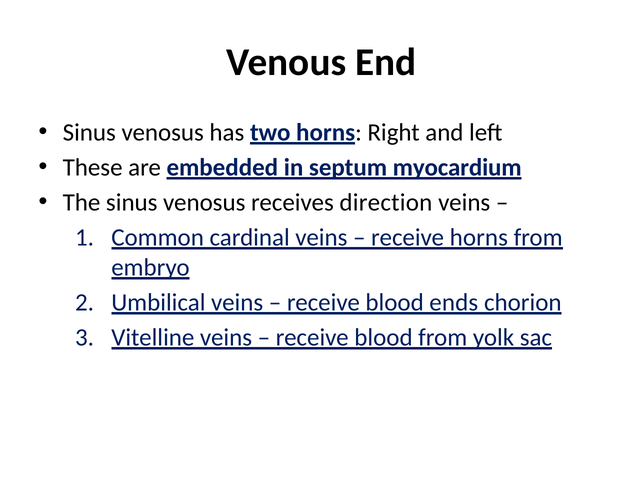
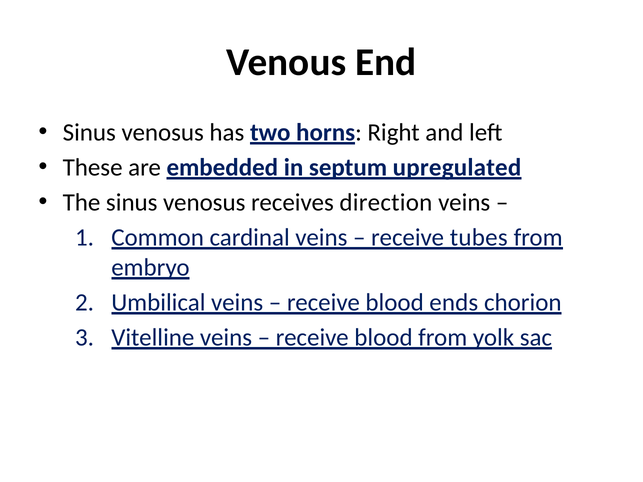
myocardium: myocardium -> upregulated (457, 168)
receive horns: horns -> tubes (479, 238)
